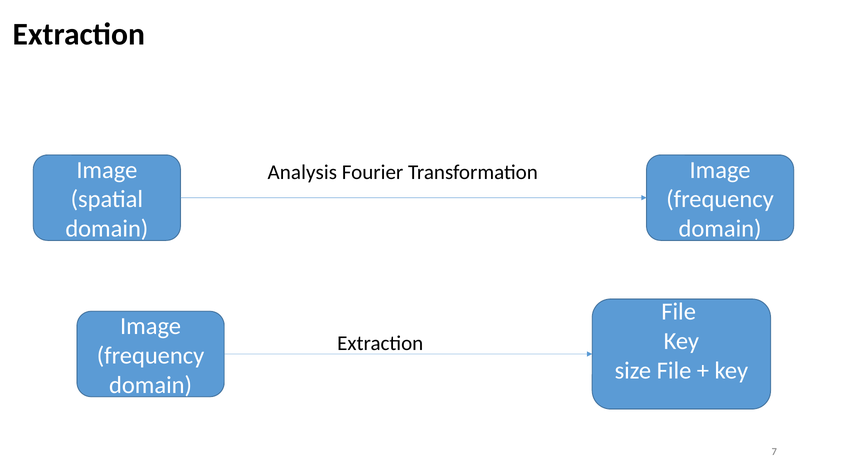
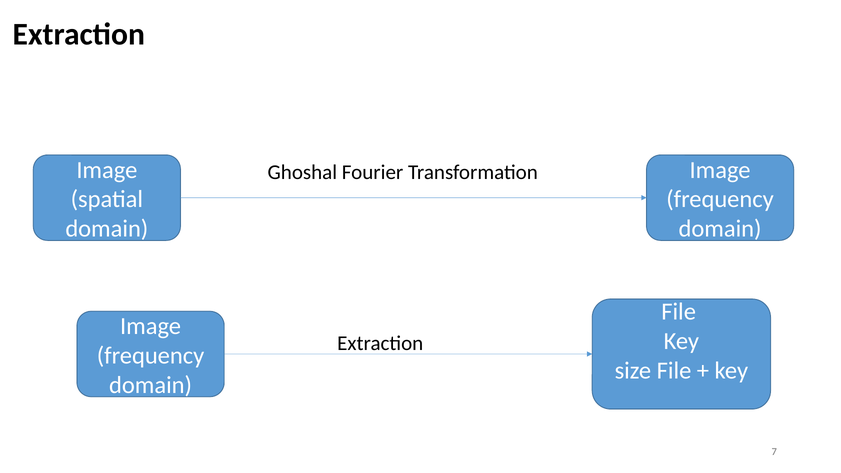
Analysis: Analysis -> Ghoshal (302, 172)
